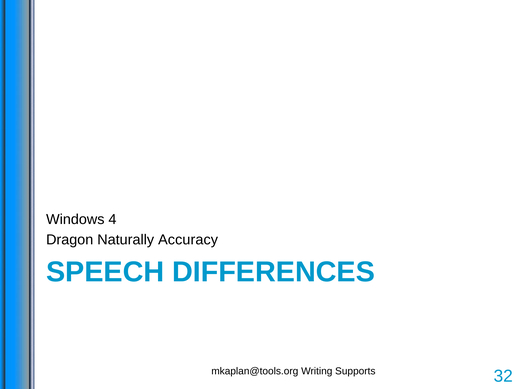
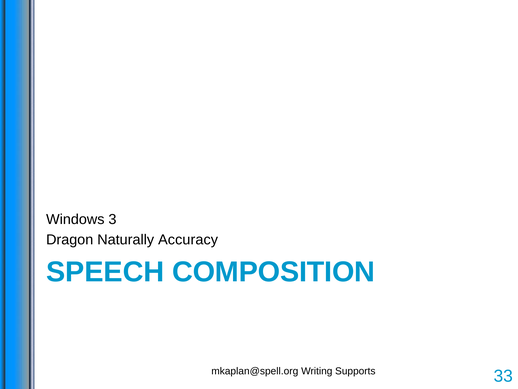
4: 4 -> 3 (112, 219)
DIFFERENCES: DIFFERENCES -> COMPOSITION (274, 272)
mkaplan@tools.org: mkaplan@tools.org -> mkaplan@spell.org (255, 371)
32: 32 -> 33 (503, 376)
